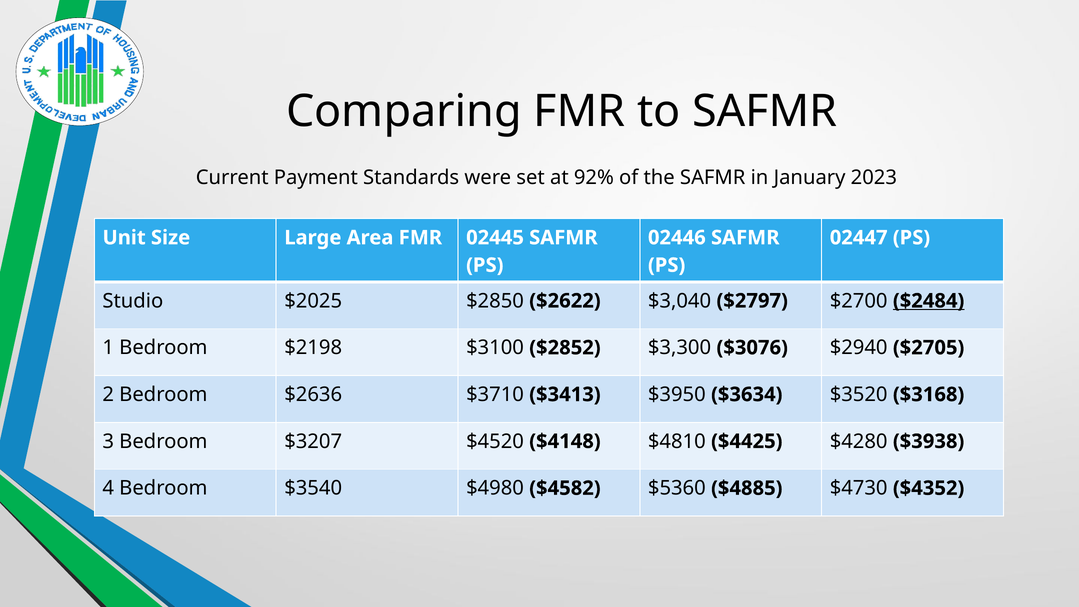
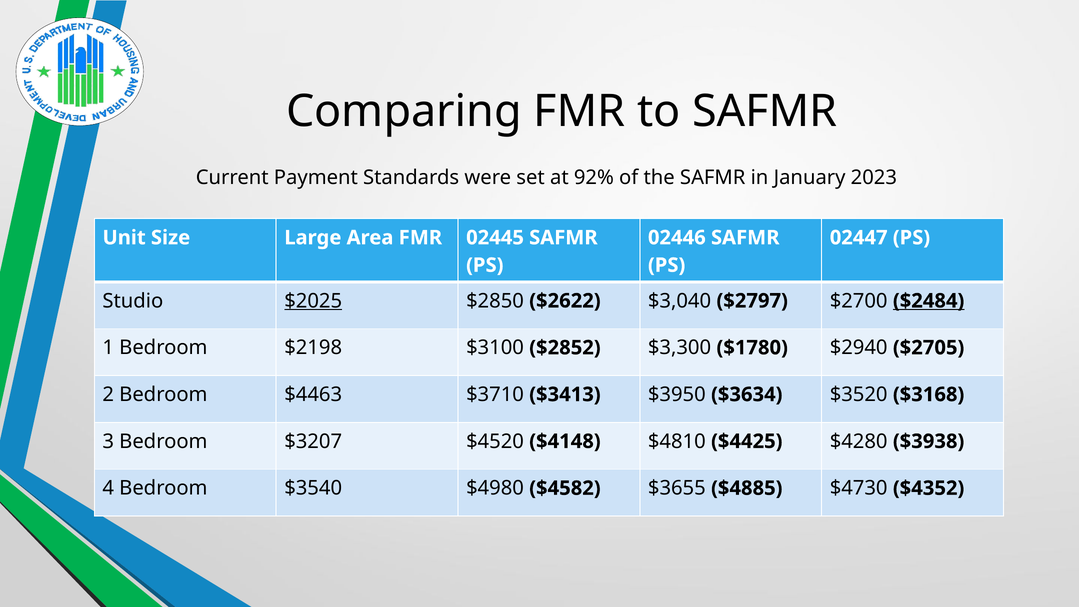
$2025 underline: none -> present (313, 301)
$3076: $3076 -> $1780 (752, 348)
$2636: $2636 -> $4463 (313, 394)
$5360: $5360 -> $3655 (677, 488)
